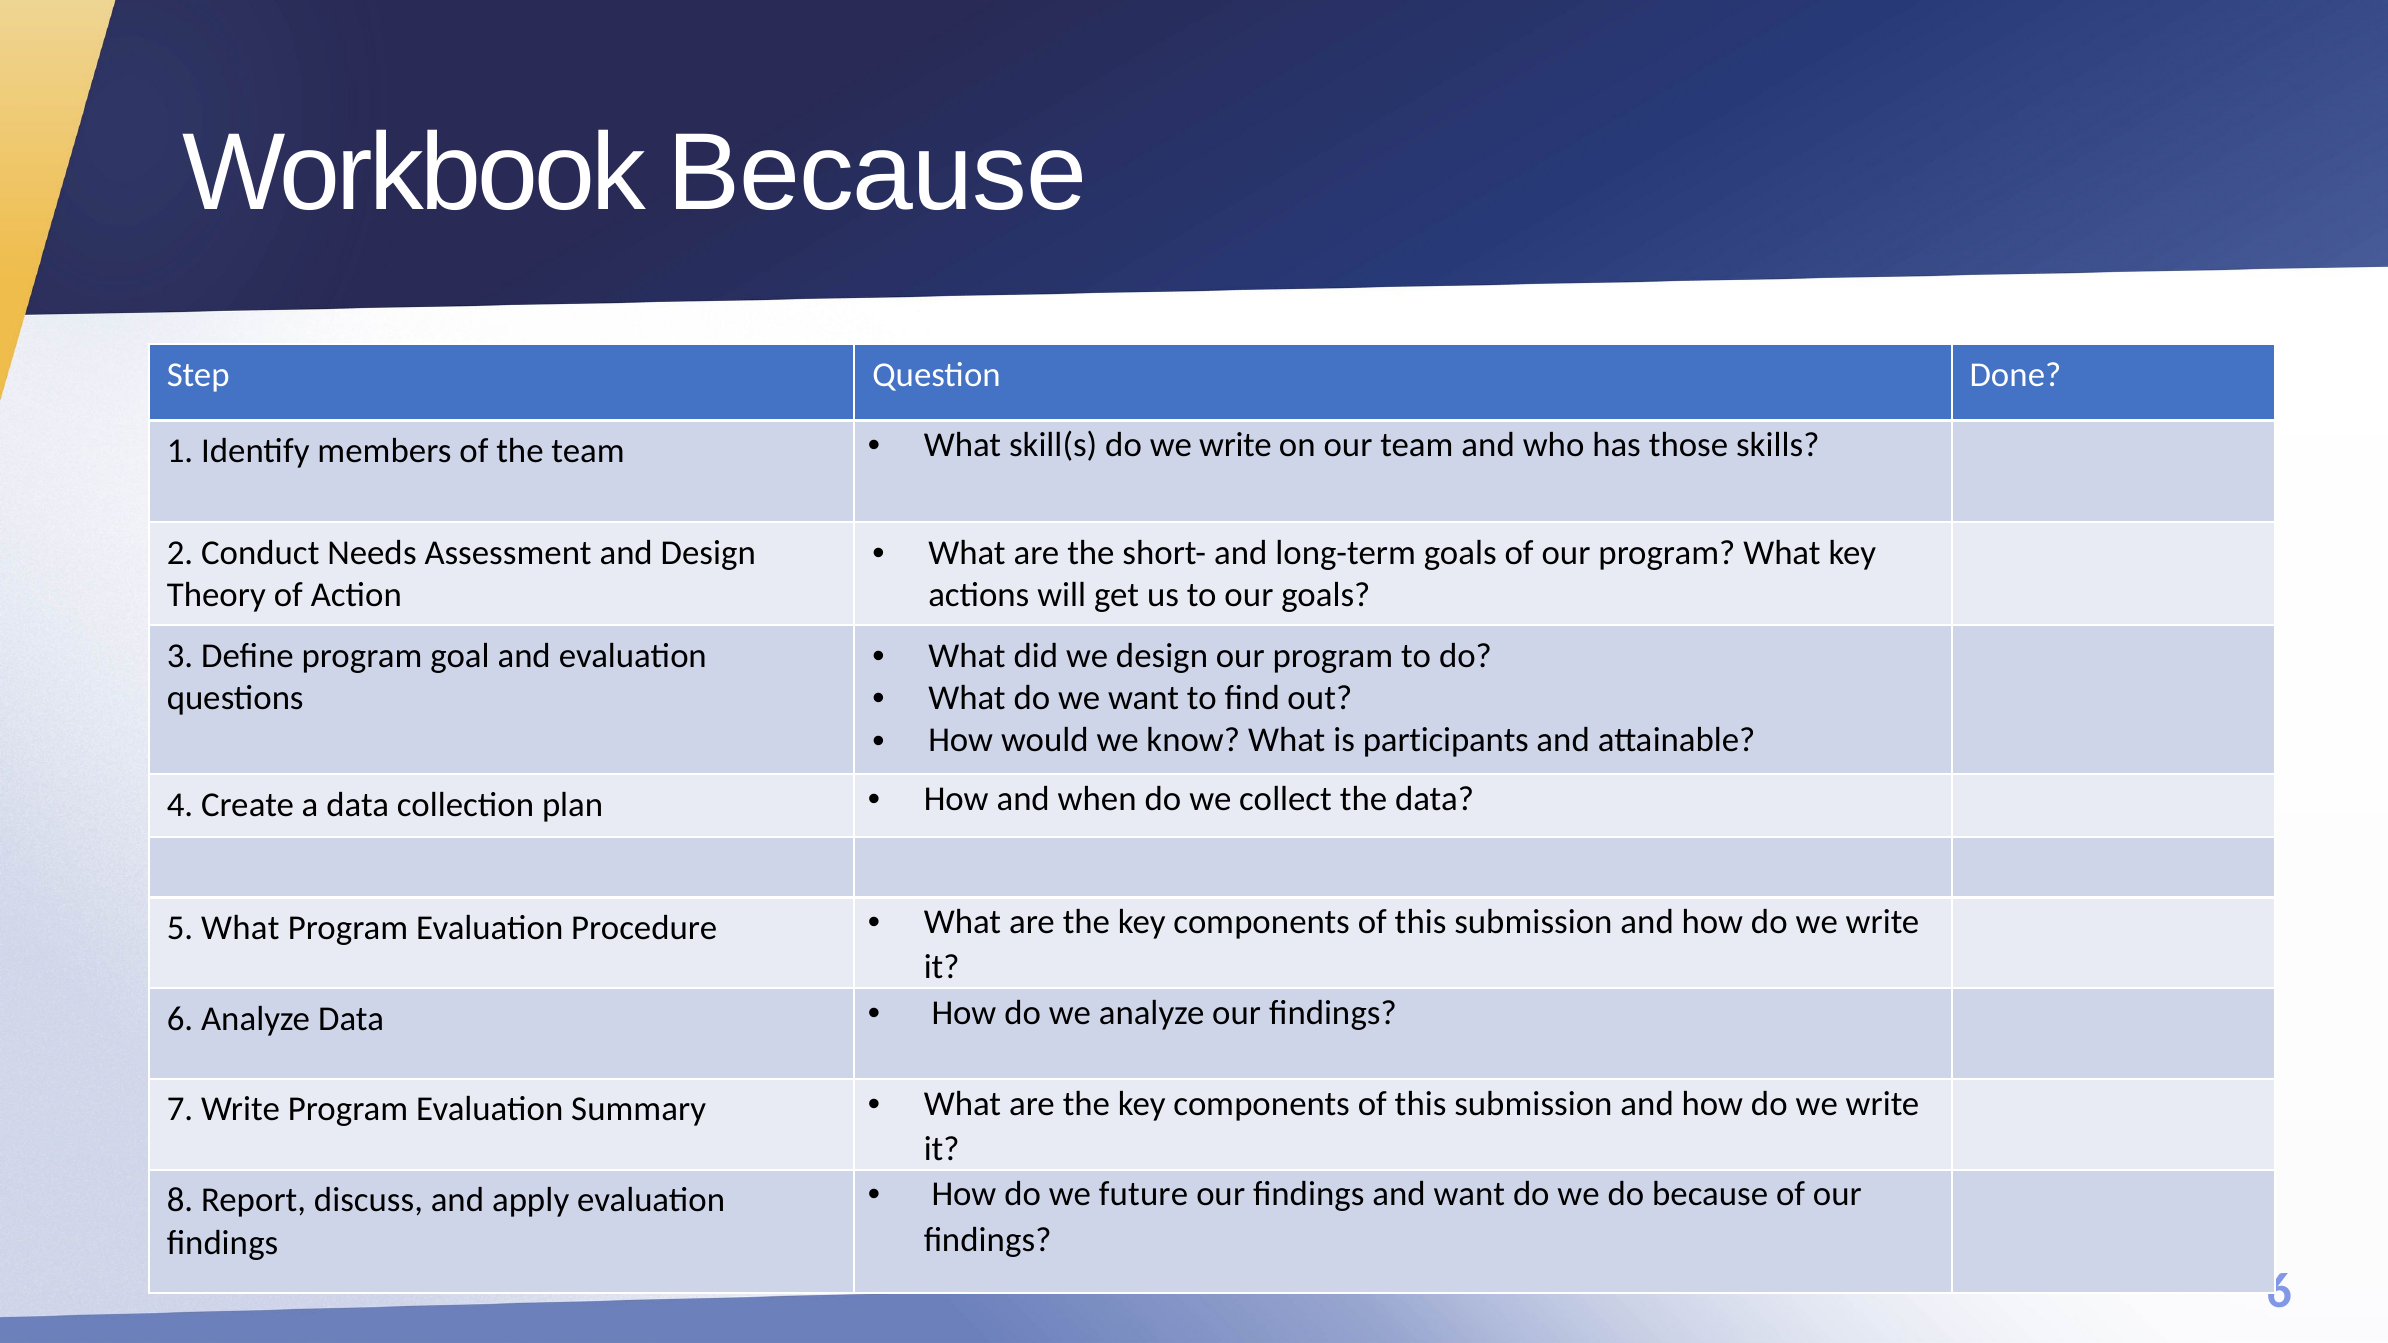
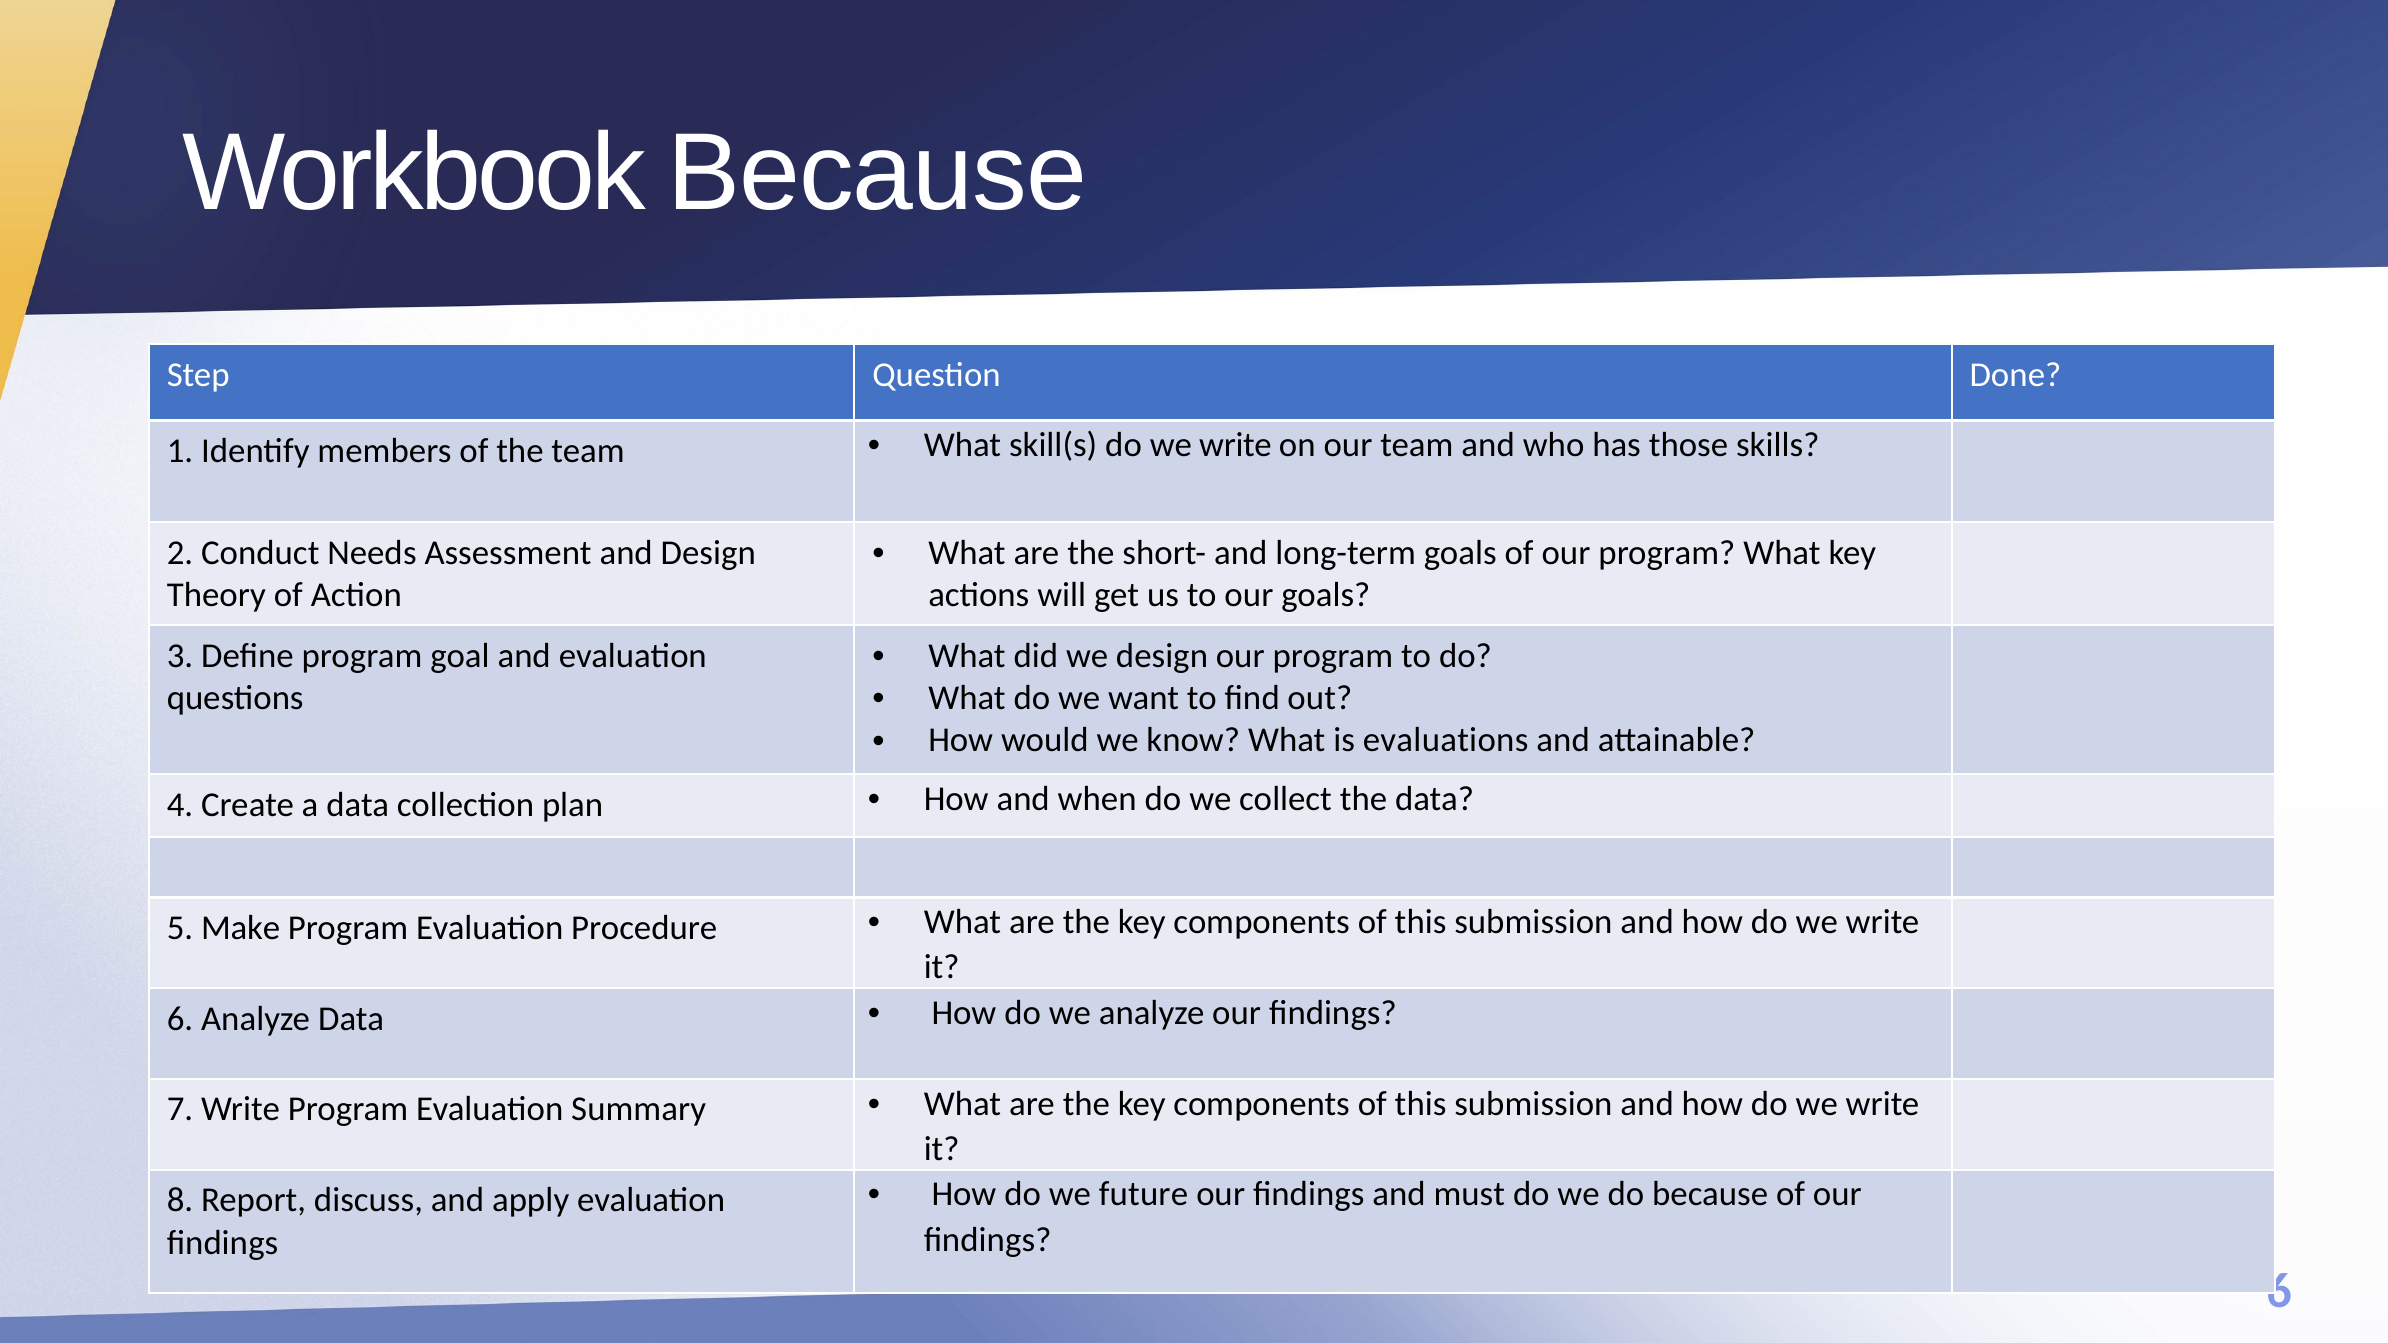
participants: participants -> evaluations (1446, 741)
5 What: What -> Make (241, 928)
and want: want -> must (1469, 1194)
